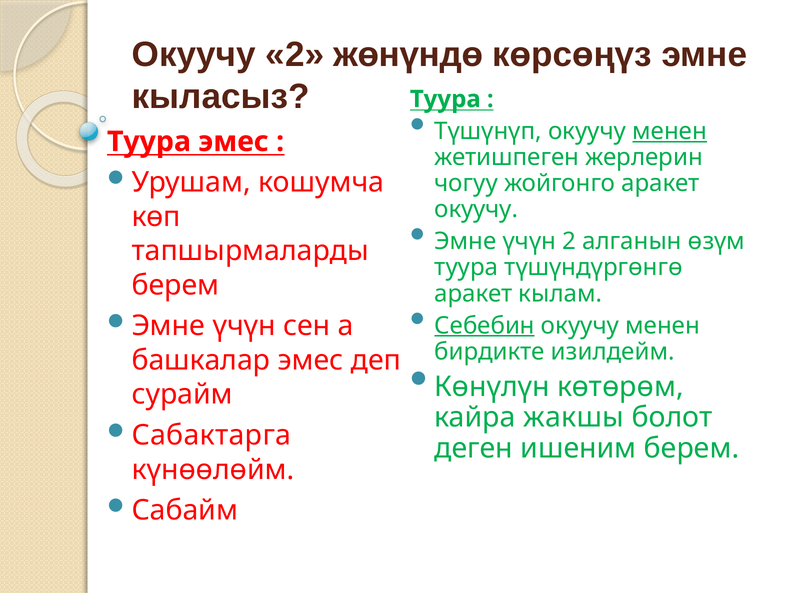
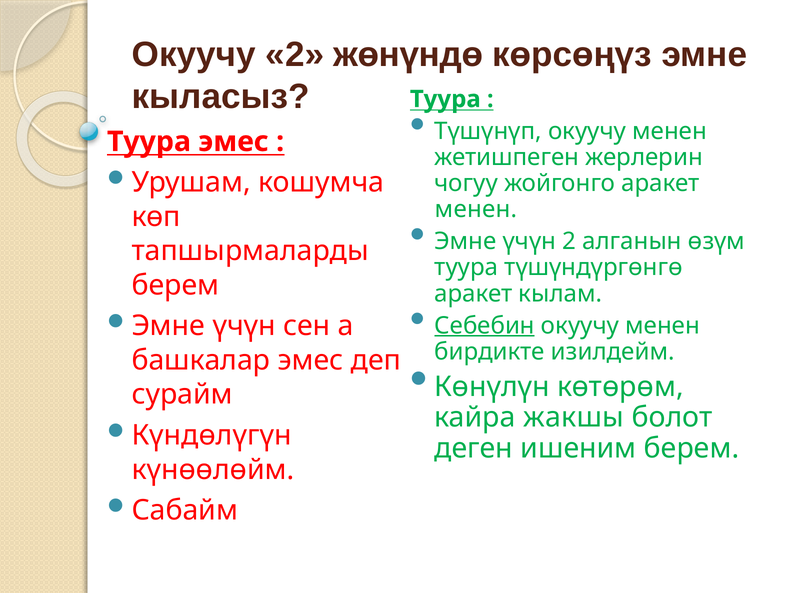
менен underline: present -> none (670, 131)
окуучу: окуучу -> менен (476, 209)
Сабактарга: Сабактарга -> Күндөлүгүн (212, 435)
